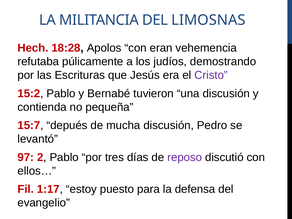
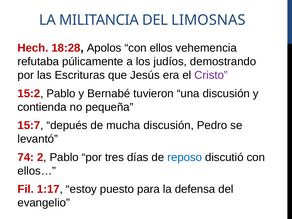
eran: eran -> ellos (161, 48)
97: 97 -> 74 (26, 157)
reposo colour: purple -> blue (185, 157)
